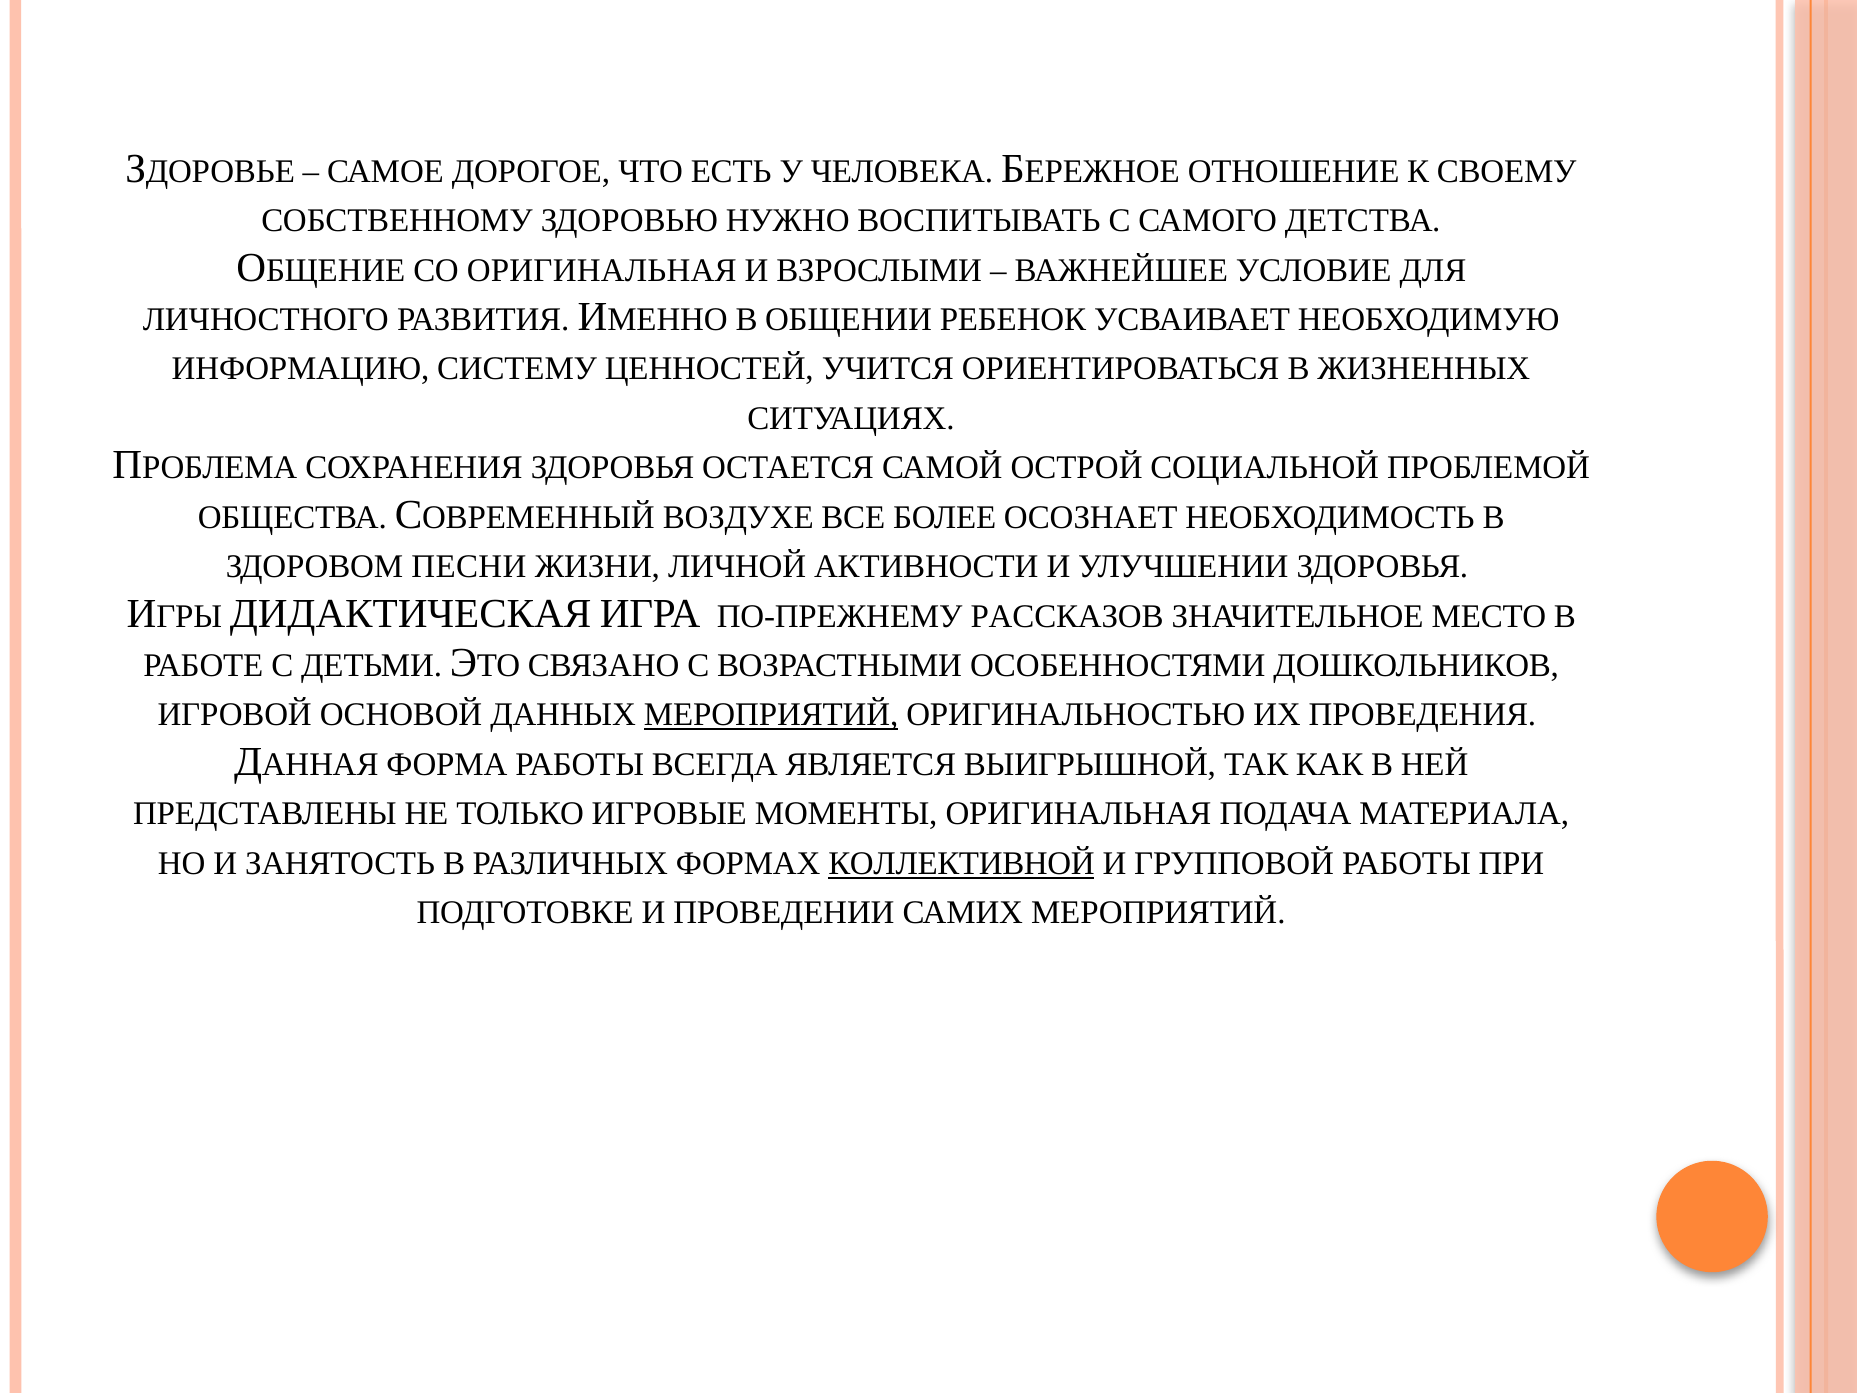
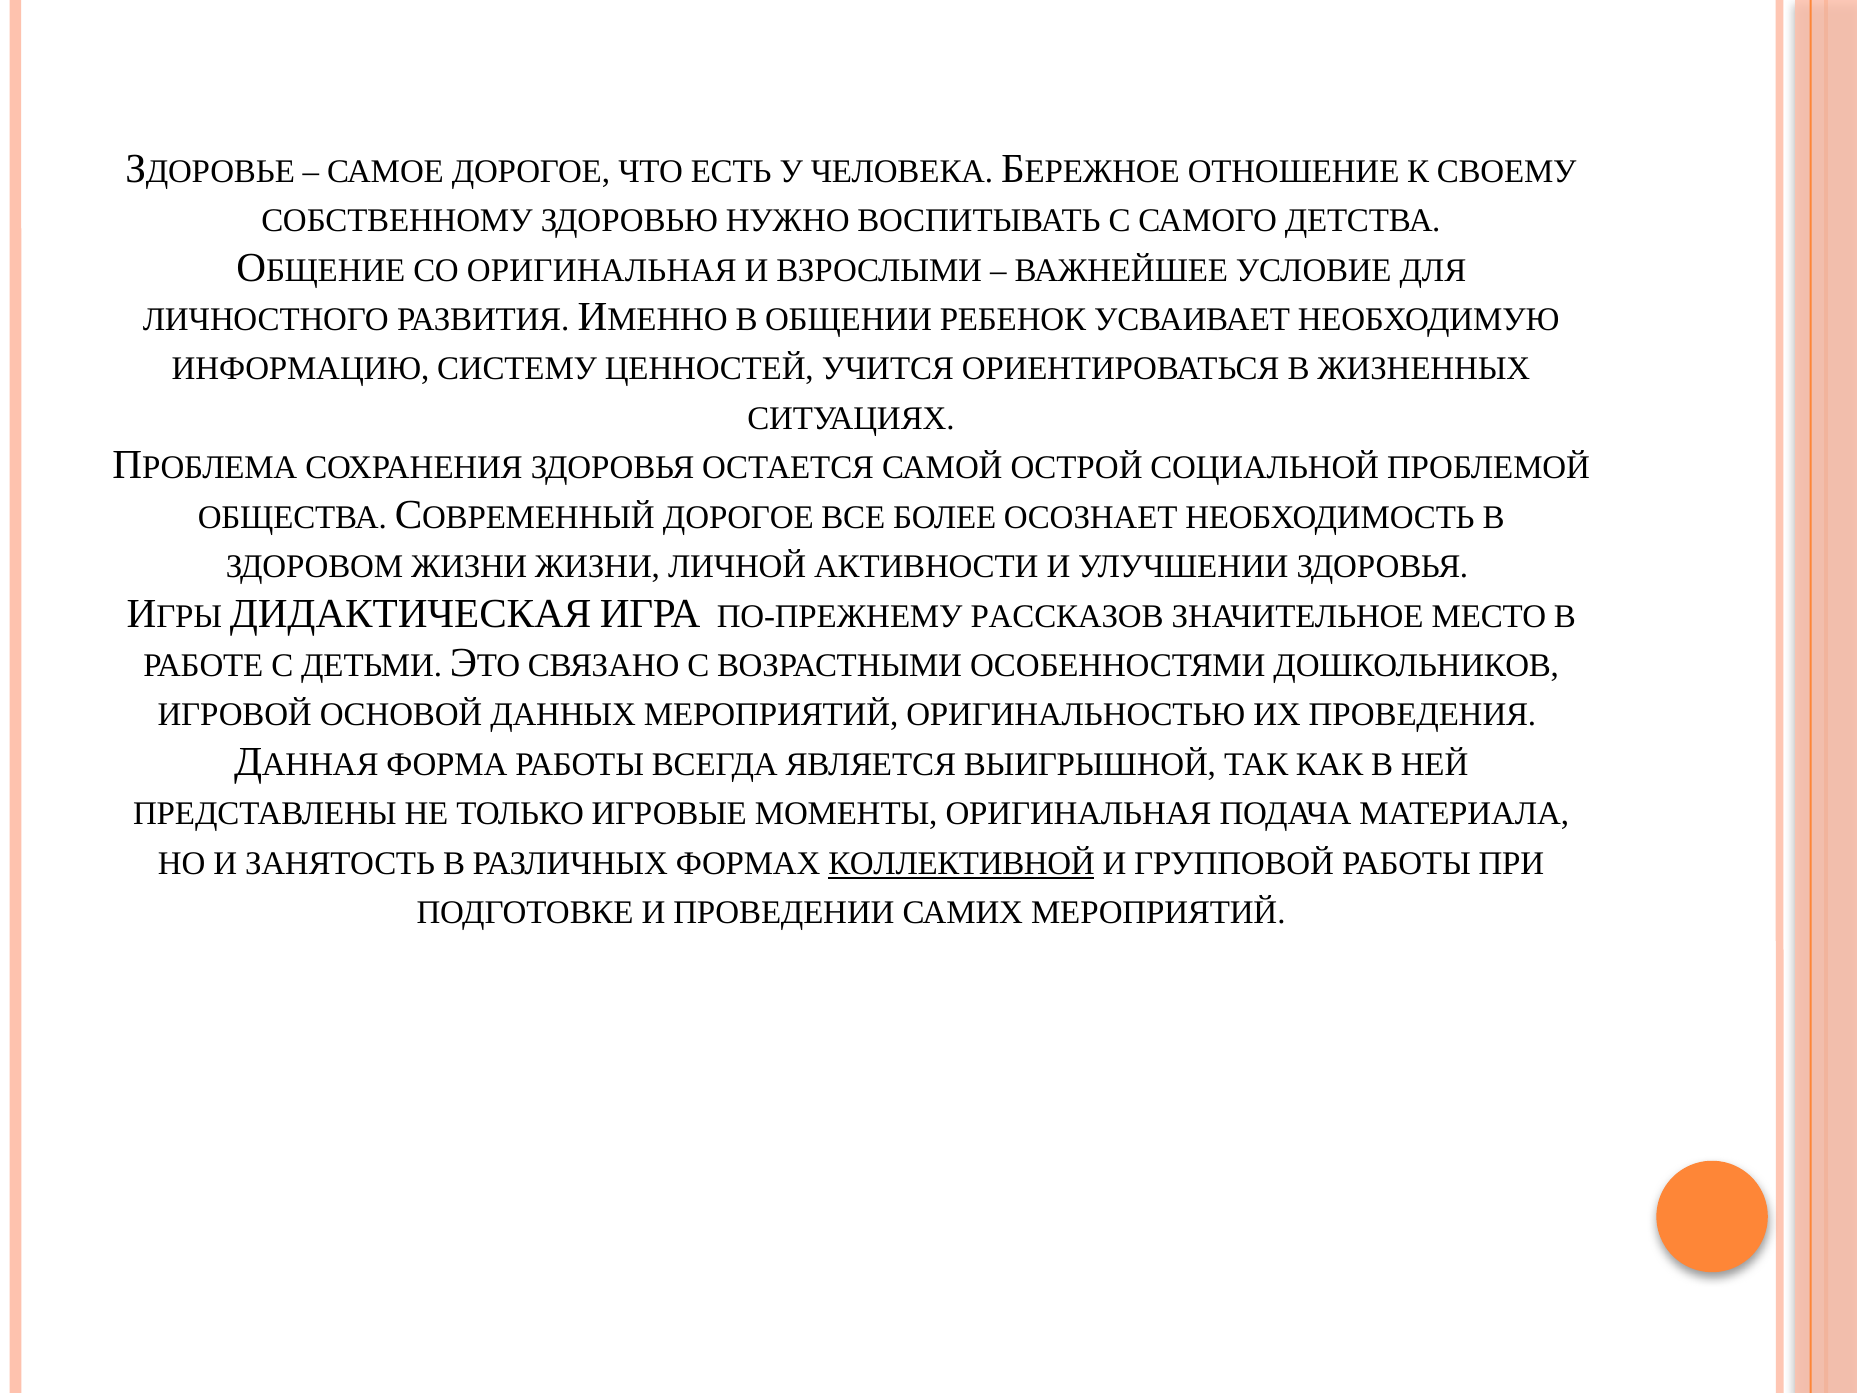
ВОЗДУХЕ: ВОЗДУХЕ -> ДОРОГОЕ (738, 517)
ЗДОРОВОМ ПЕСНИ: ПЕСНИ -> ЖИЗНИ (469, 567)
МЕРОПРИЯТИЙ underline: present -> none (771, 715)
